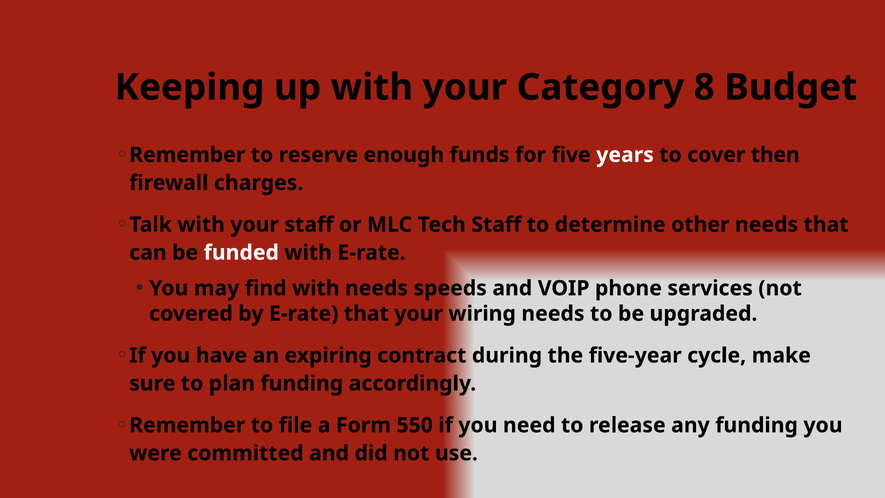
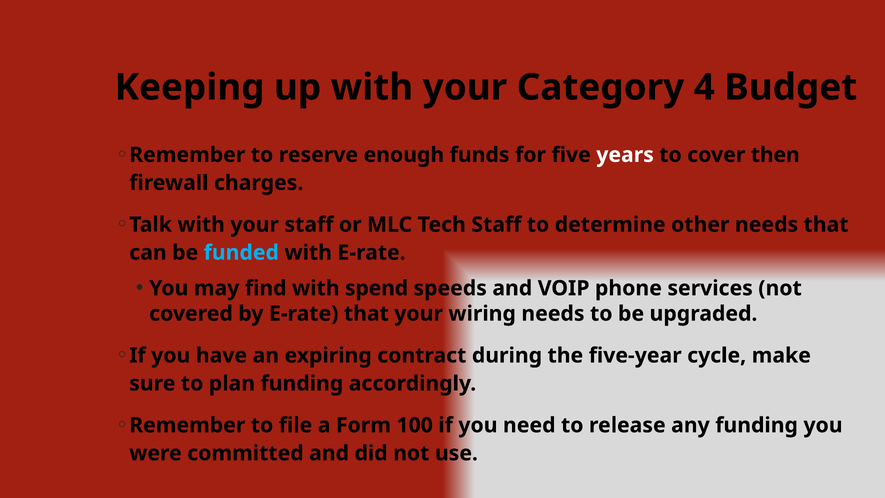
8: 8 -> 4 (704, 87)
funded colour: white -> light blue (241, 253)
with needs: needs -> spend (377, 288)
550: 550 -> 100 (415, 425)
